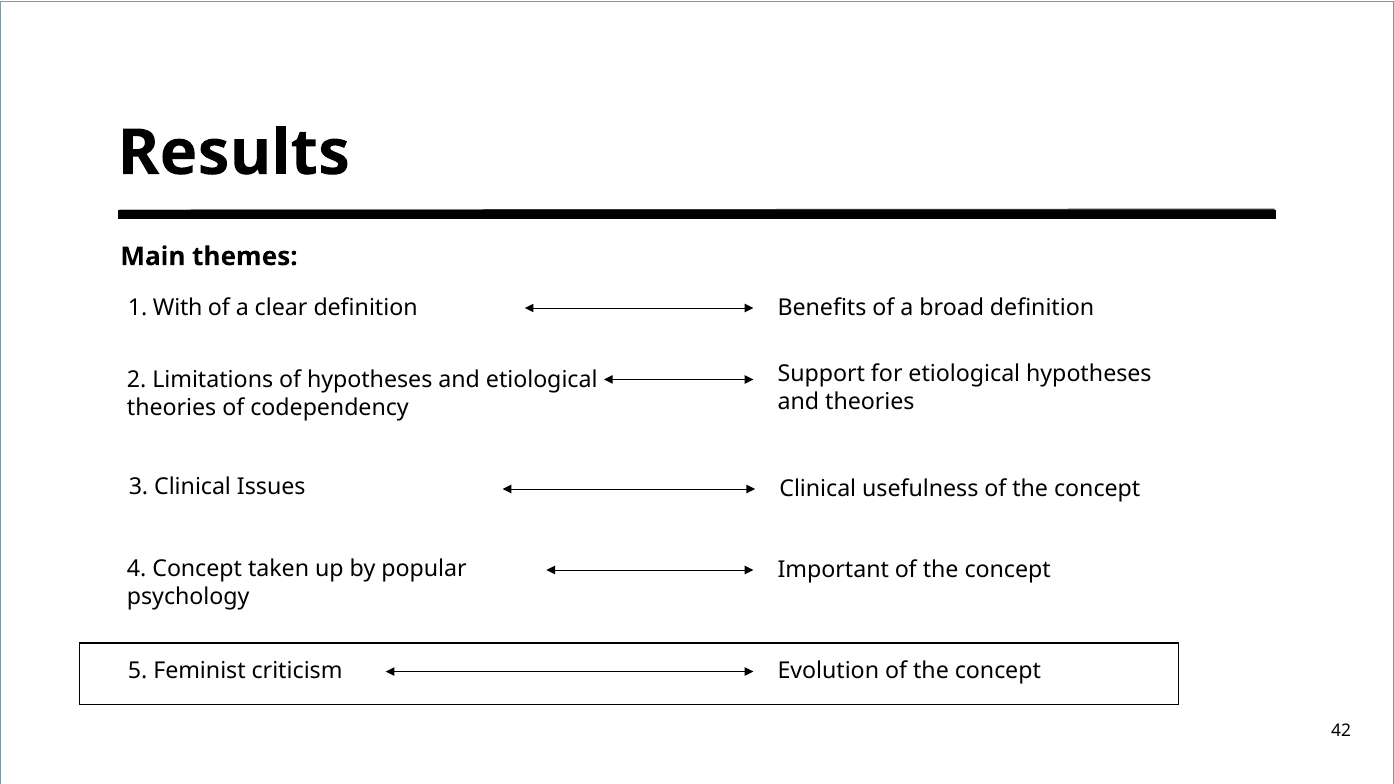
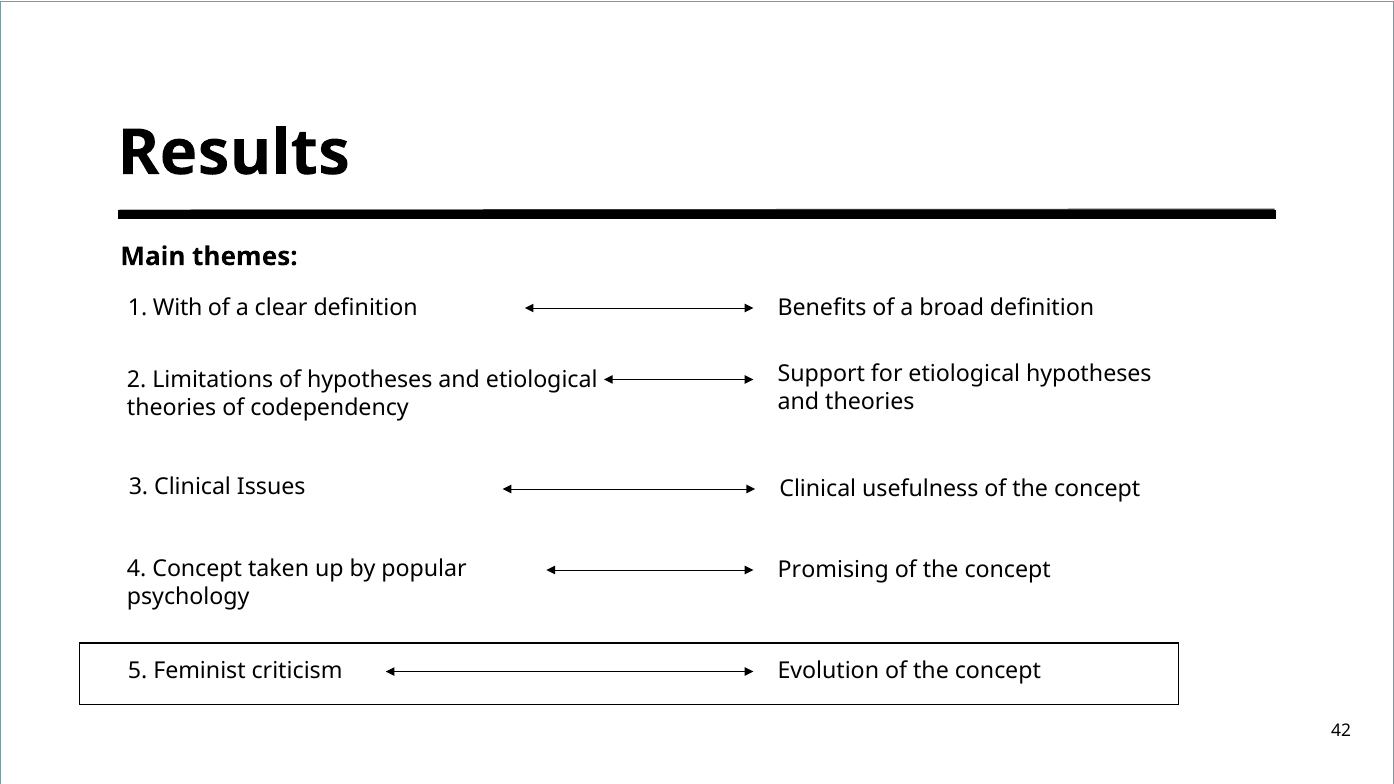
Important: Important -> Promising (833, 570)
